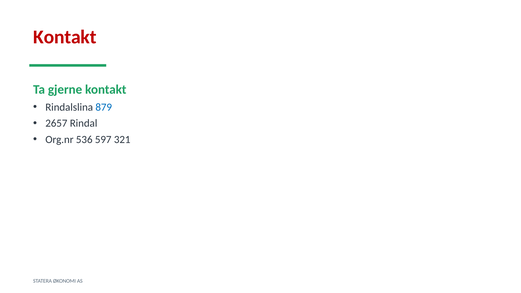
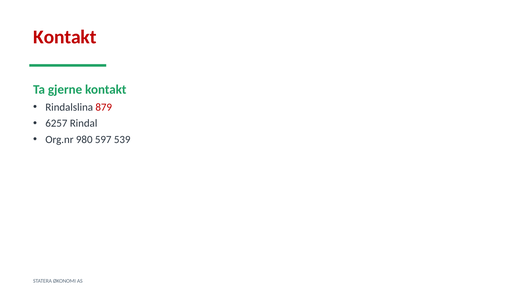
879 colour: blue -> red (104, 107)
2657: 2657 -> 6257 (56, 123)
536: 536 -> 980 (84, 140)
321: 321 -> 539 (122, 140)
